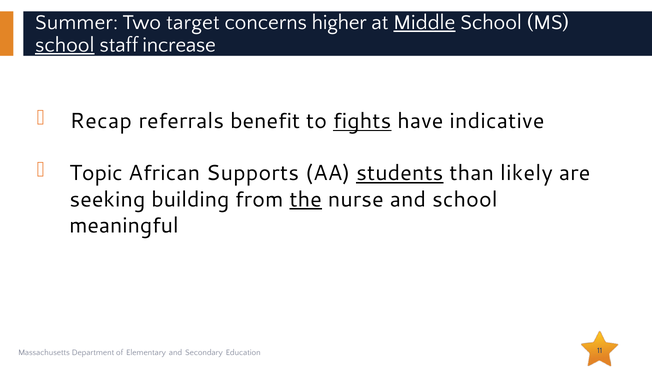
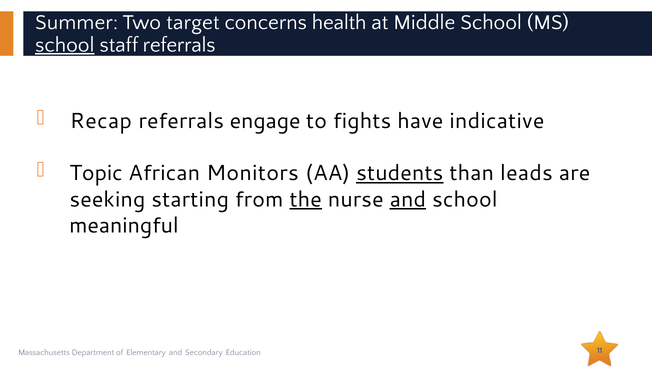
higher: higher -> health (339, 22)
Middle underline: present -> none (424, 22)
staff increase: increase -> referrals (179, 45)
benefit: benefit -> engage (265, 121)
fights underline: present -> none (362, 121)
Supports: Supports -> Monitors (253, 173)
likely: likely -> leads (526, 173)
building: building -> starting (190, 199)
and underline: none -> present (408, 199)
